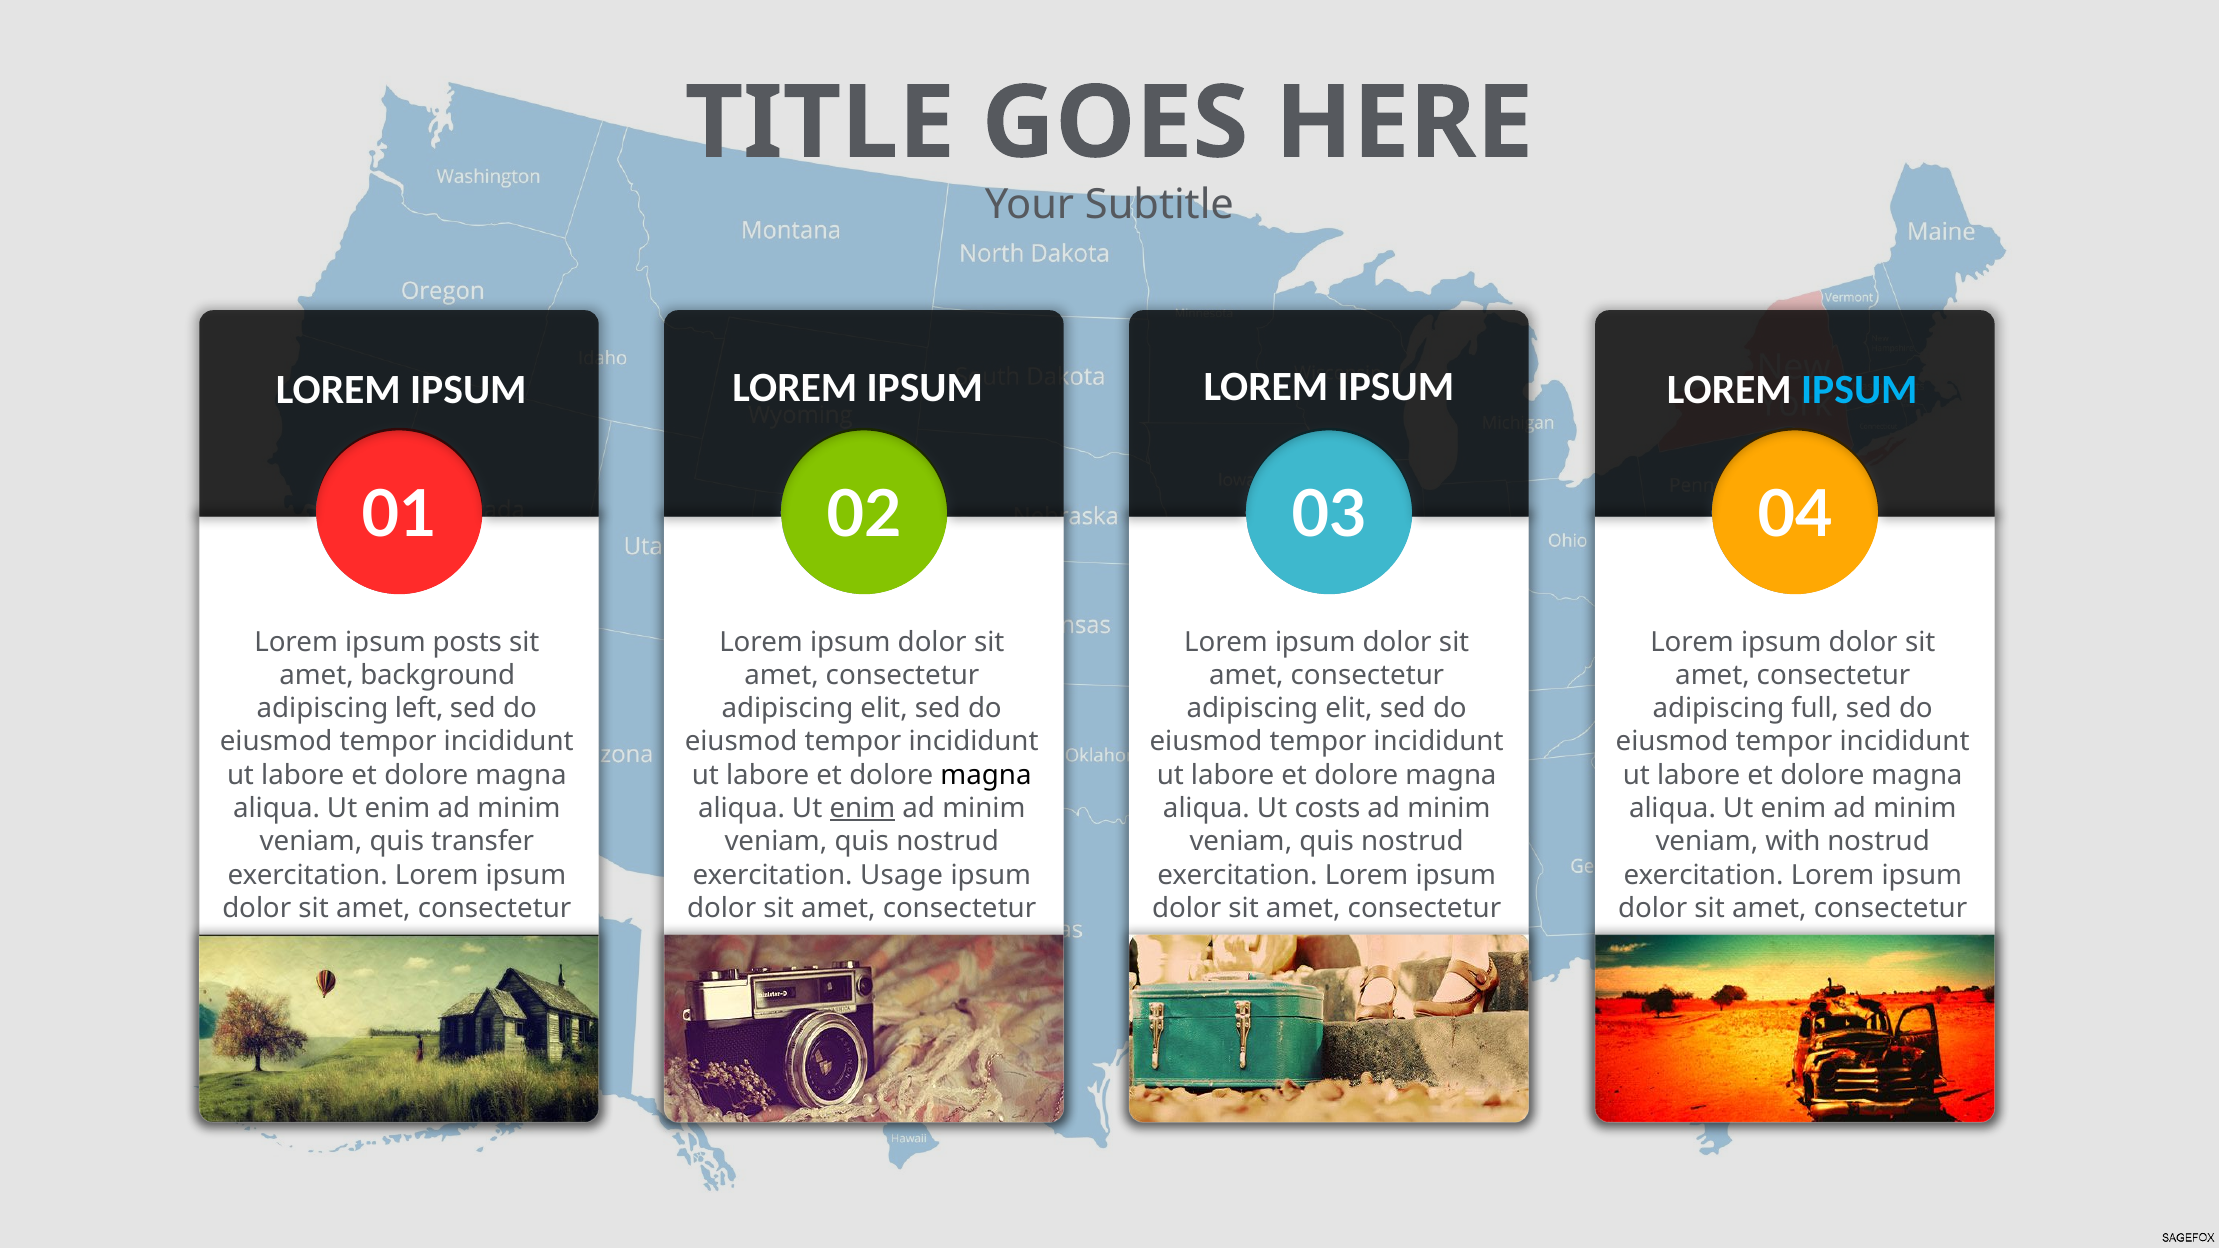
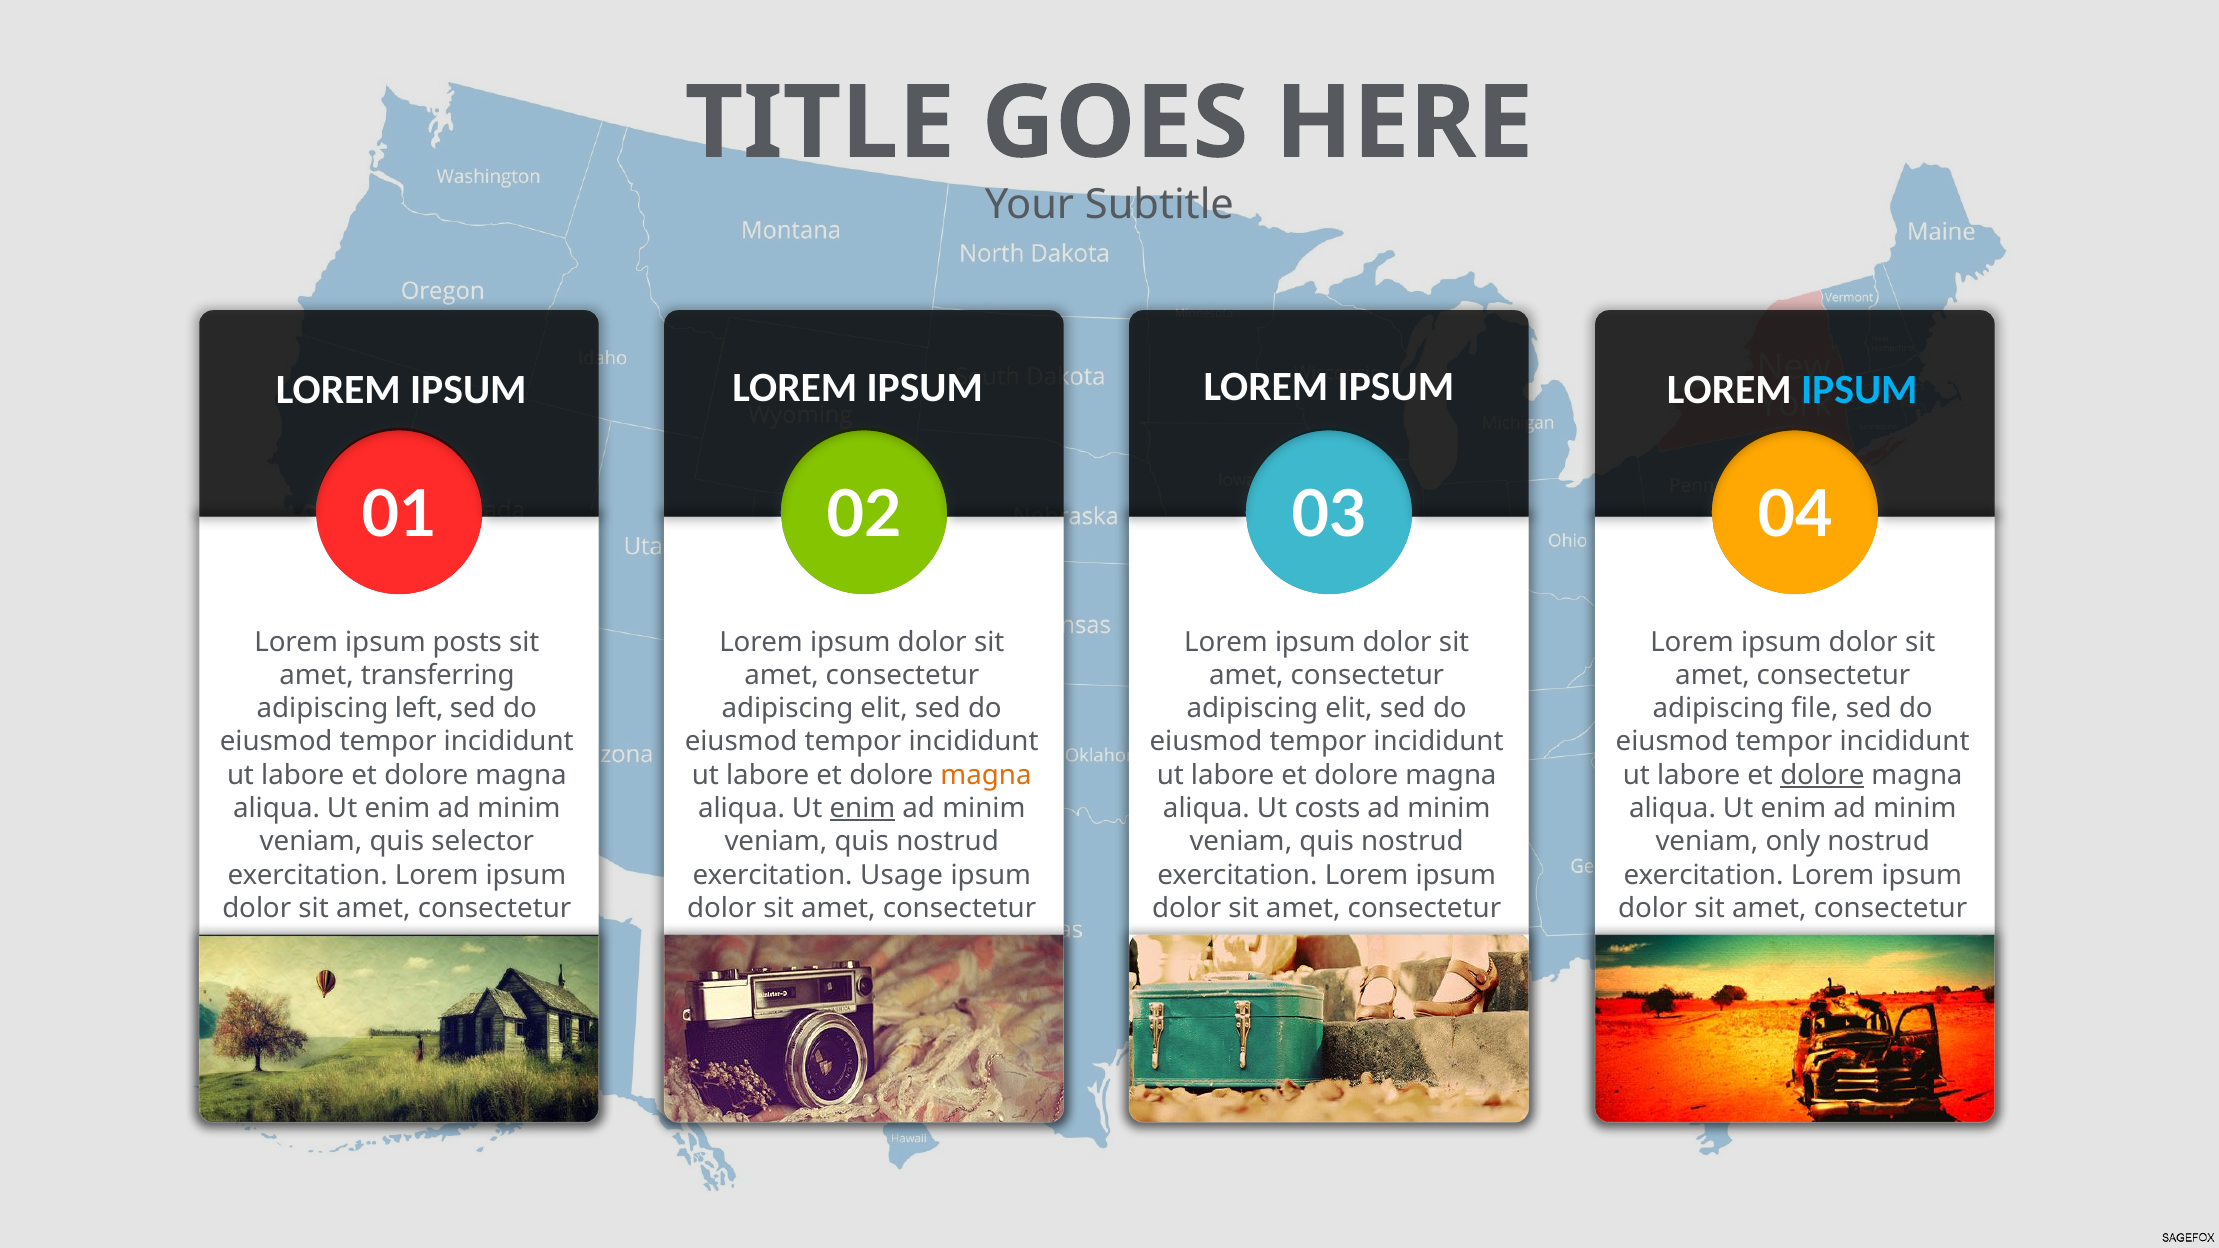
background: background -> transferring (438, 675)
full: full -> file (1815, 709)
magna colour: black -> orange (986, 775)
dolore underline: none -> present (1822, 775)
transfer: transfer -> selector (483, 842)
with: with -> only (1793, 842)
